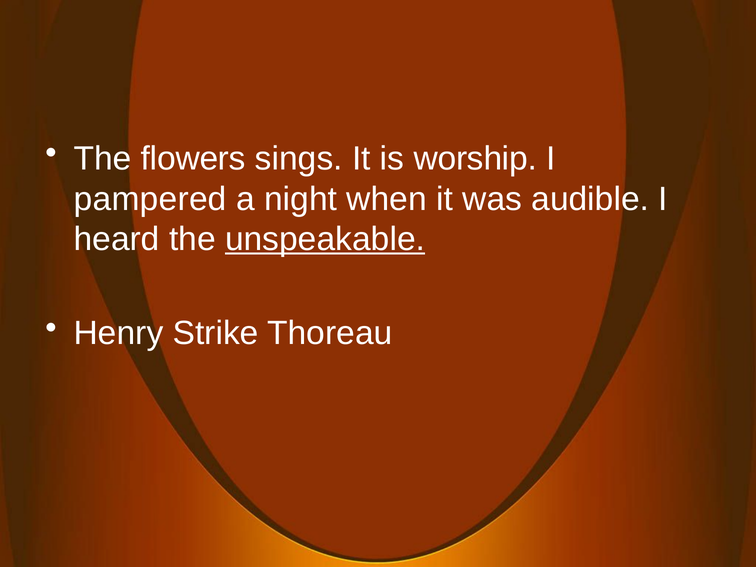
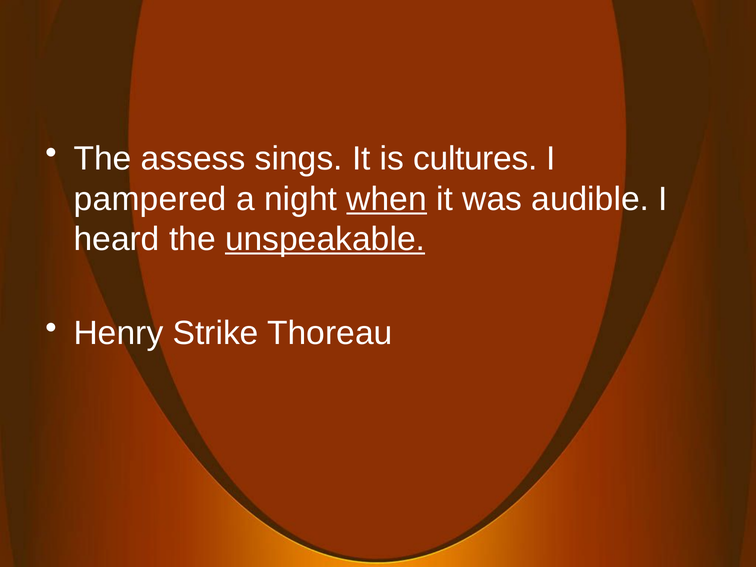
flowers: flowers -> assess (193, 159)
worship: worship -> cultures (475, 159)
when underline: none -> present (387, 199)
